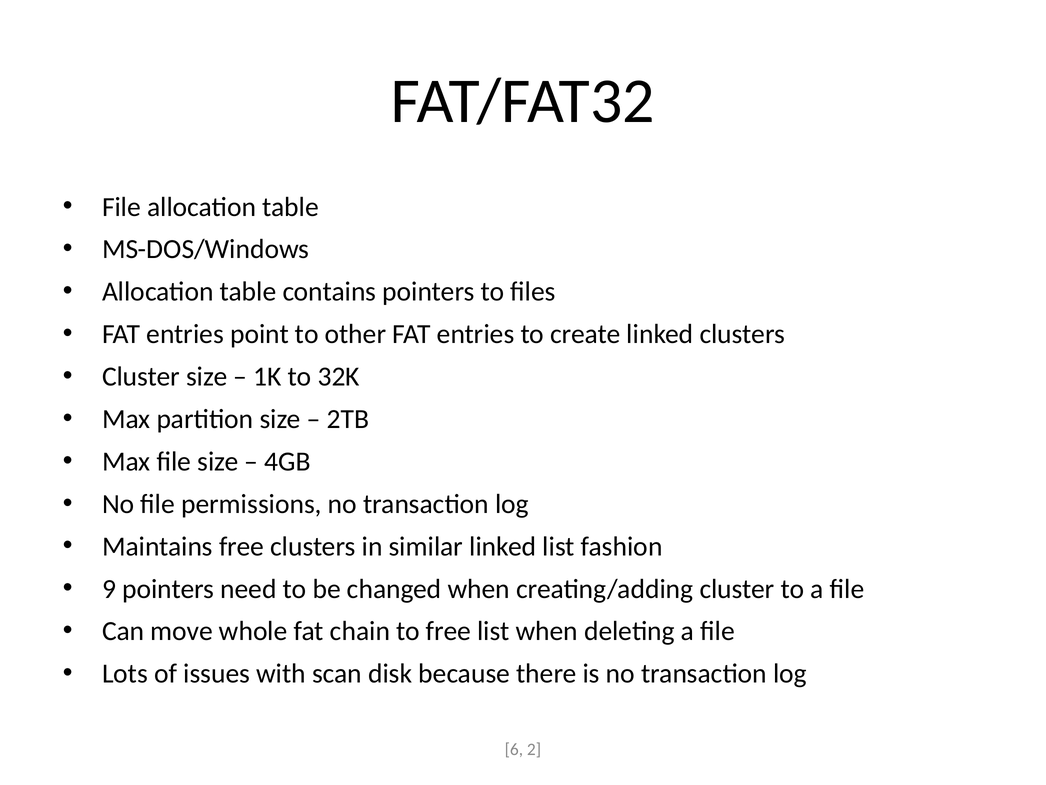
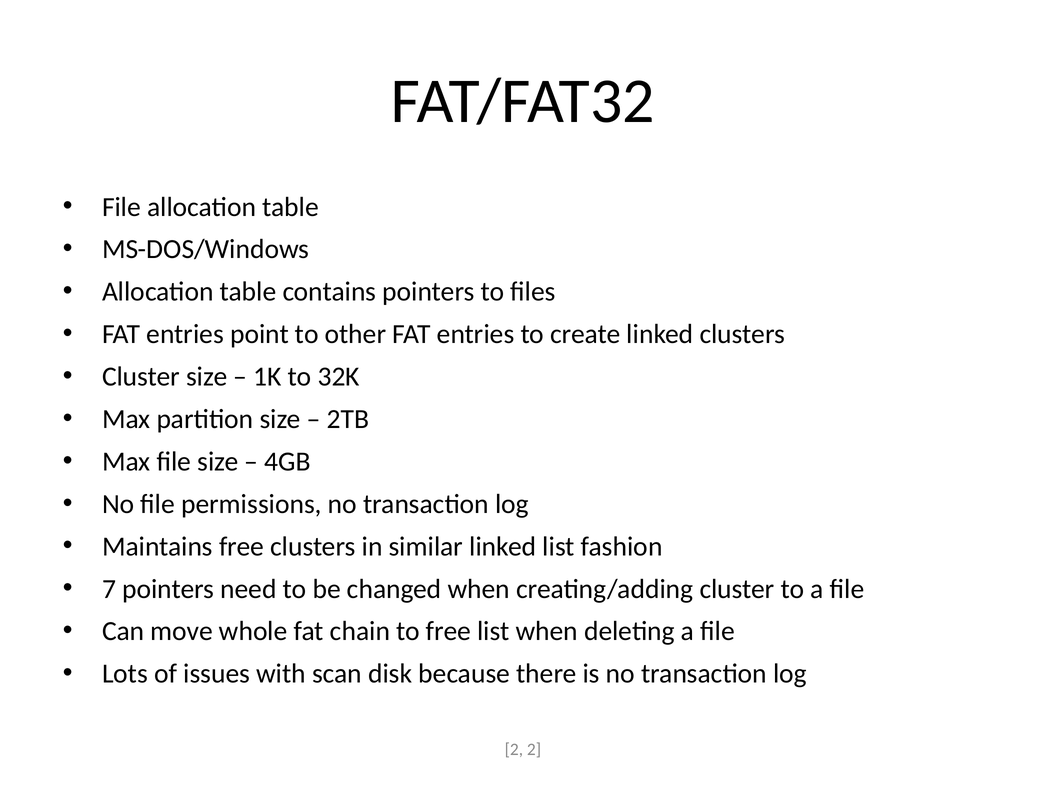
9: 9 -> 7 (109, 589)
6: 6 -> 2 (514, 749)
